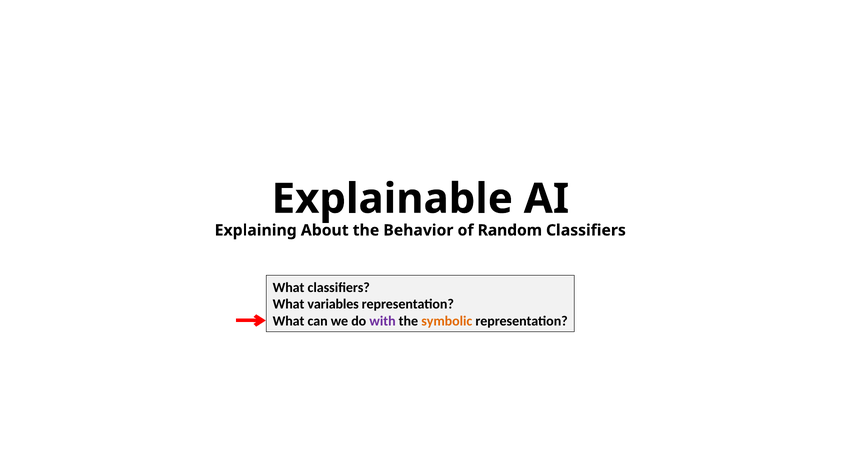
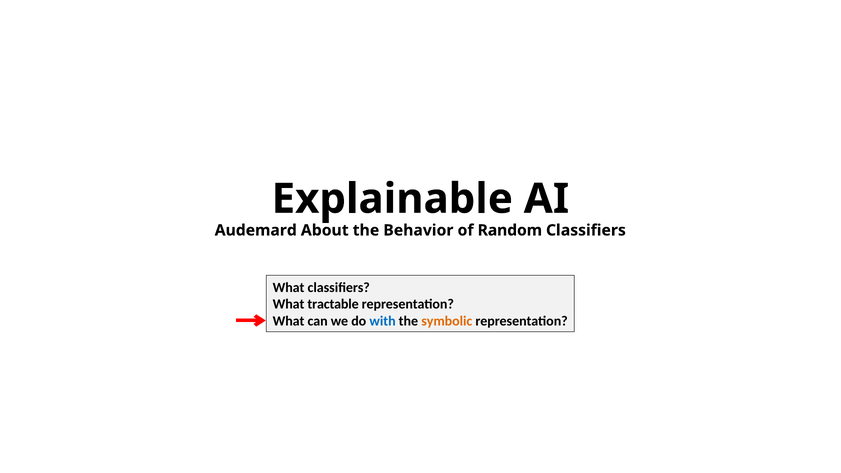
Explaining: Explaining -> Audemard (256, 230)
variables: variables -> tractable (333, 304)
with colour: purple -> blue (383, 321)
